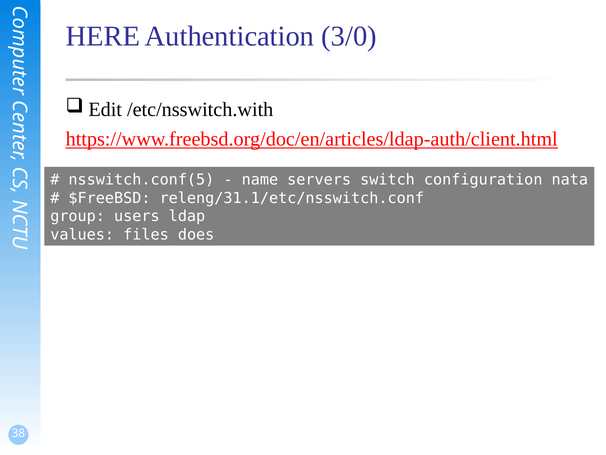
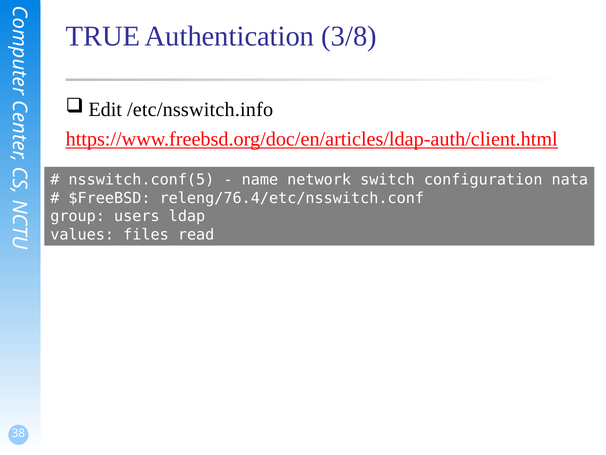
HERE: HERE -> TRUE (103, 36)
3/0: 3/0 -> 3/8 (349, 36)
/etc/nsswitch.with: /etc/nsswitch.with -> /etc/nsswitch.info (200, 109)
servers: servers -> network (319, 180)
releng/31.1/etc/nsswitch.conf: releng/31.1/etc/nsswitch.conf -> releng/76.4/etc/nsswitch.conf (292, 198)
does: does -> read (196, 234)
